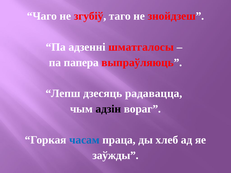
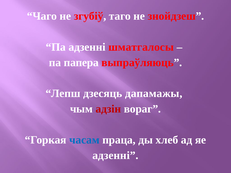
радавацца: радавацца -> дапамажы (154, 94)
адзін colour: black -> red (108, 109)
заўжды: заўжды -> адзенні (115, 156)
